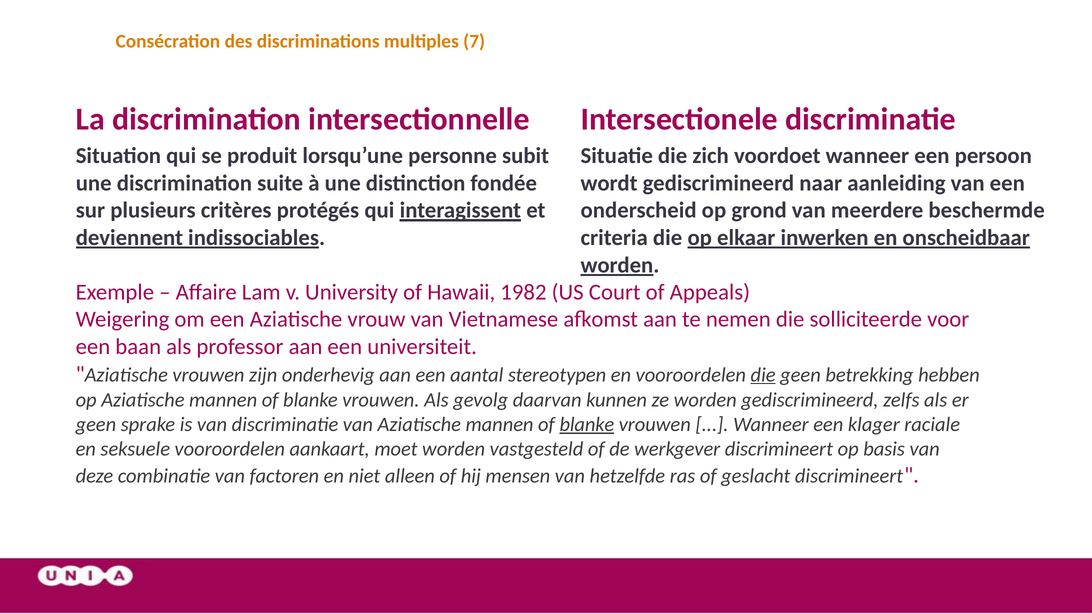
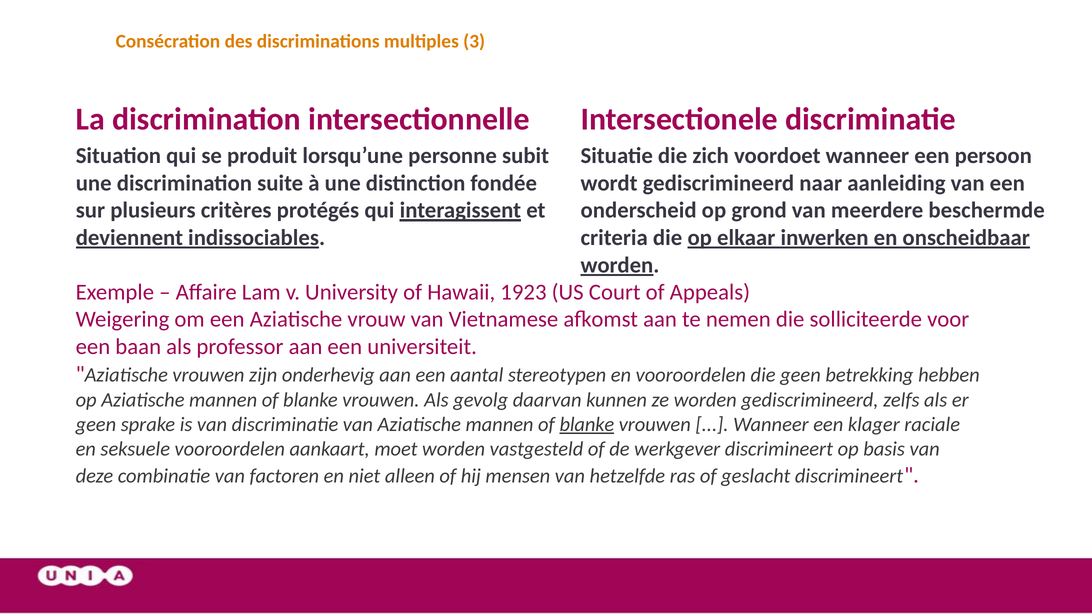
7: 7 -> 3 (474, 42)
1982: 1982 -> 1923 (523, 292)
die underline: present -> none (763, 375)
